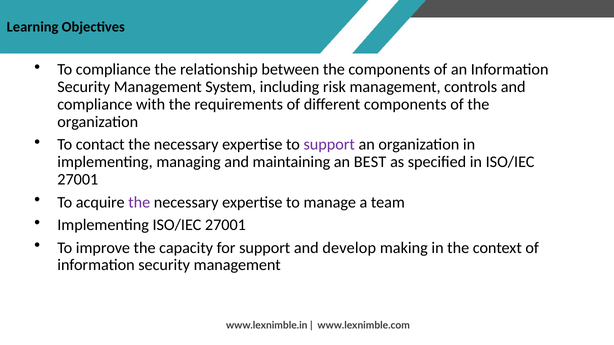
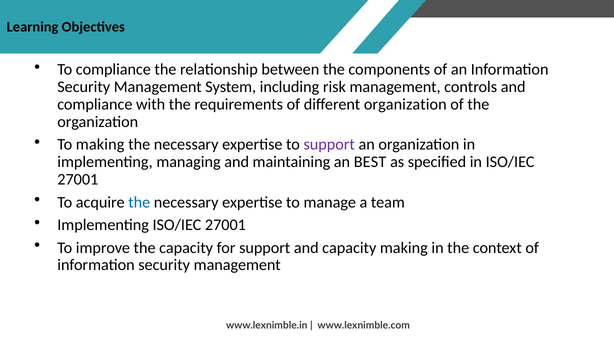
different components: components -> organization (405, 105)
To contact: contact -> making (100, 145)
the colour: purple -> blue (139, 202)
and develop: develop -> capacity (349, 248)
